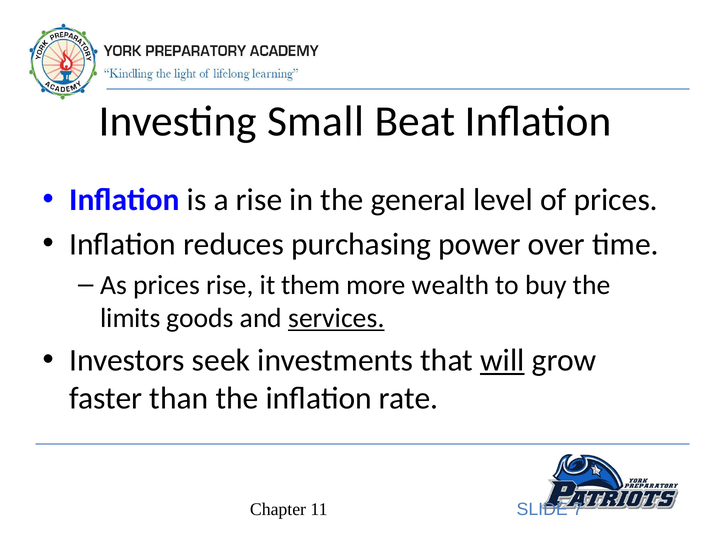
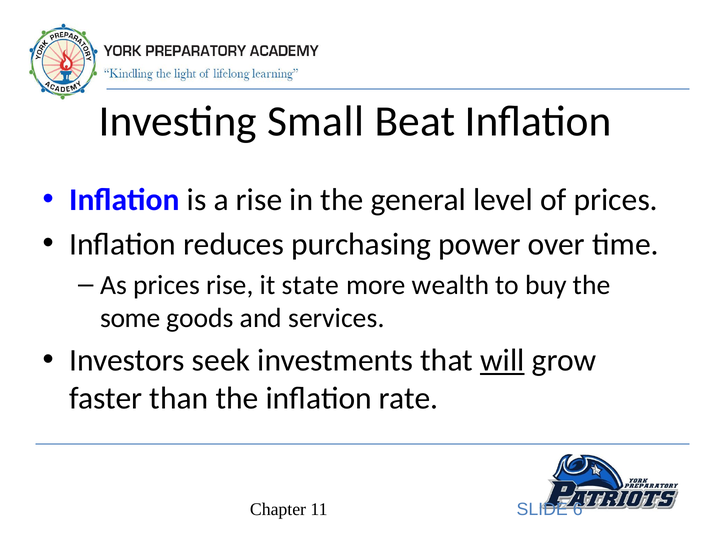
them: them -> state (311, 285)
limits: limits -> some (130, 318)
services underline: present -> none (336, 318)
7: 7 -> 6 (578, 510)
